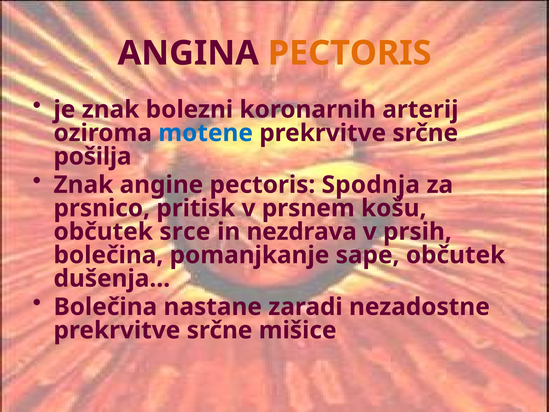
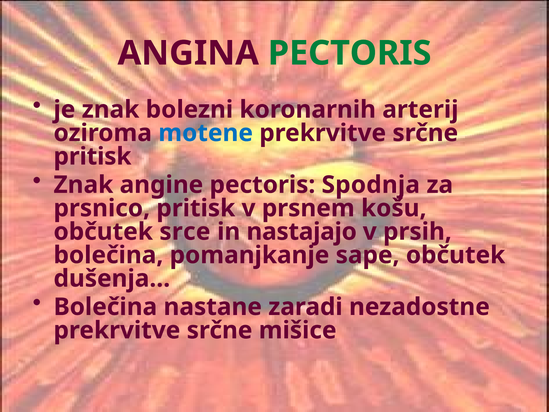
PECTORIS colour: orange -> green (350, 53)
pošilja: pošilja -> pritisk (92, 156)
nezdrava: nezdrava -> nastajajo (302, 232)
